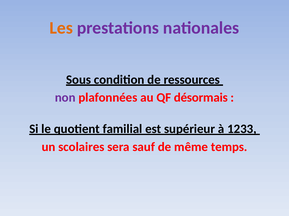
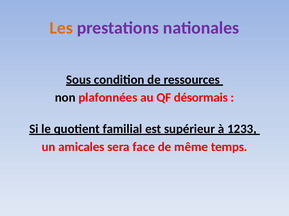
non colour: purple -> black (65, 98)
scolaires: scolaires -> amicales (81, 147)
sauf: sauf -> face (144, 147)
